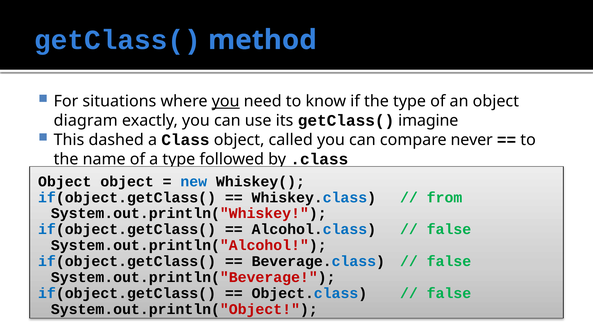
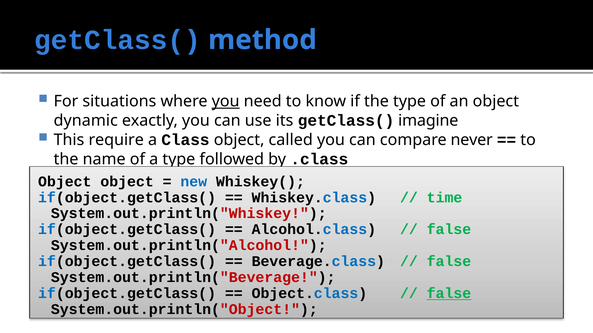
diagram: diagram -> dynamic (86, 121)
dashed: dashed -> require (116, 140)
from: from -> time (445, 198)
false underline: none -> present (449, 294)
